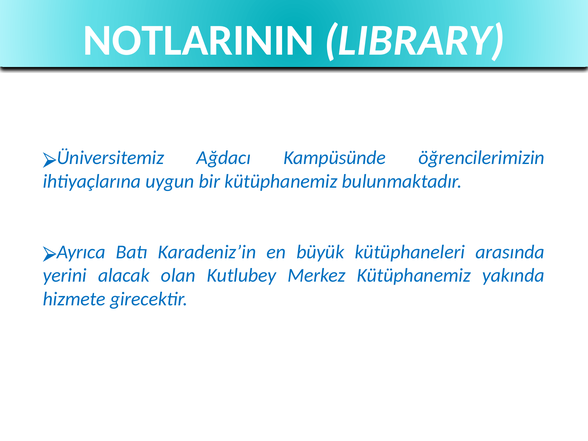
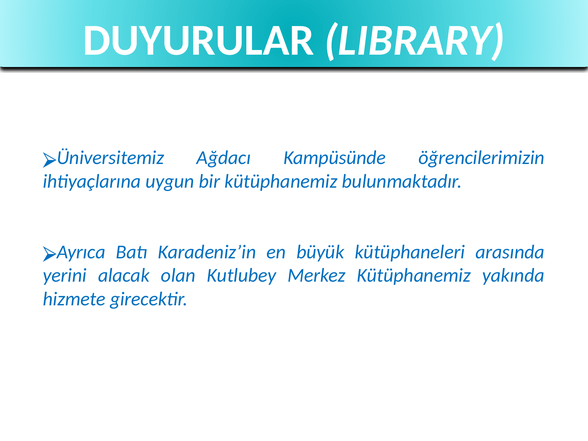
NOTLARININ: NOTLARININ -> DUYURULAR (198, 40)
